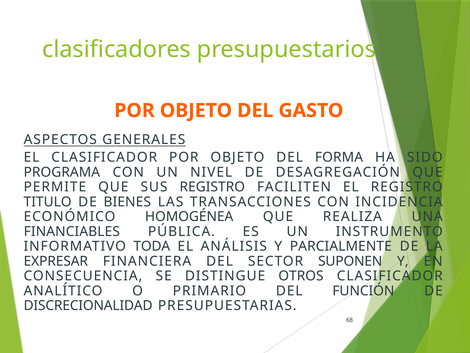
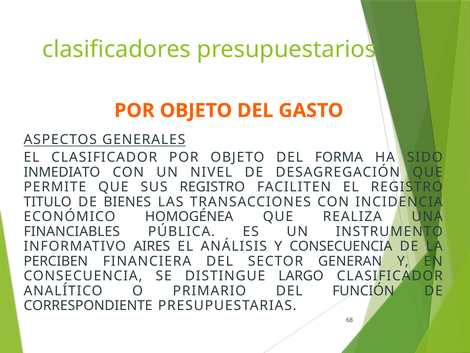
PROGRAMA: PROGRAMA -> INMEDIATO (62, 172)
TODA: TODA -> AIRES (152, 246)
Y PARCIALMENTE: PARCIALMENTE -> CONSECUENCIA (341, 246)
EXPRESAR: EXPRESAR -> PERCIBEN (56, 261)
SUPONEN: SUPONEN -> GENERAN (350, 261)
OTROS: OTROS -> LARGO (301, 276)
DISCRECIONALIDAD: DISCRECIONALIDAD -> CORRESPONDIENTE (88, 305)
